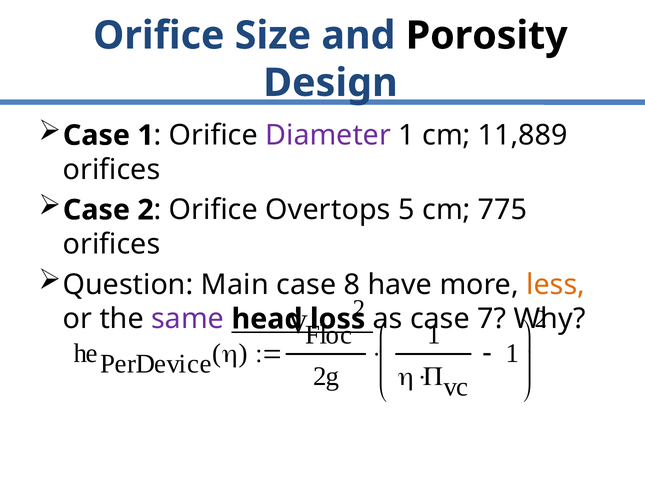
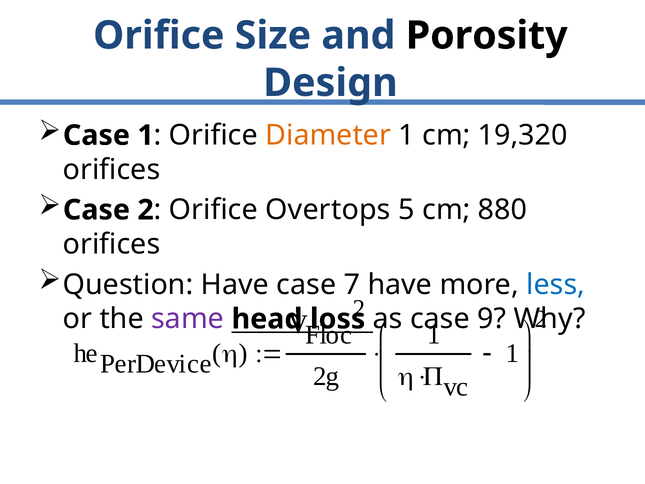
Diameter colour: purple -> orange (328, 135)
11,889: 11,889 -> 19,320 (523, 135)
775: 775 -> 880 (503, 210)
Question Main: Main -> Have (235, 284)
8: 8 -> 7 (352, 284)
less colour: orange -> blue (556, 284)
7: 7 -> 9 (492, 319)
